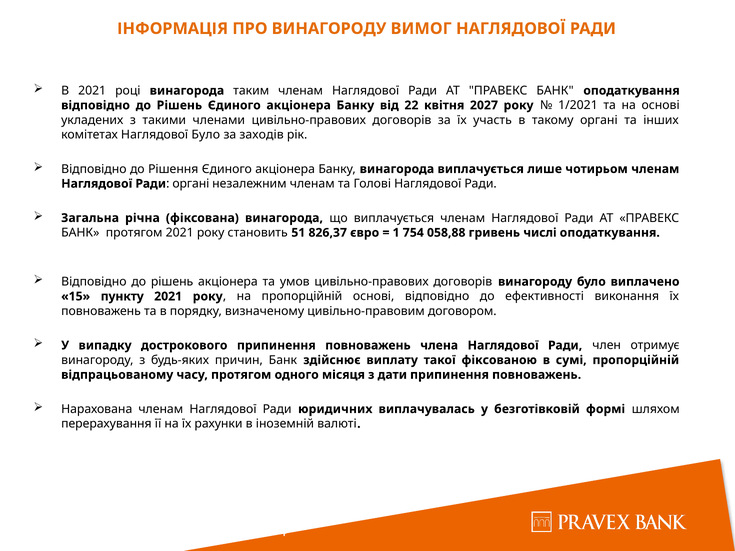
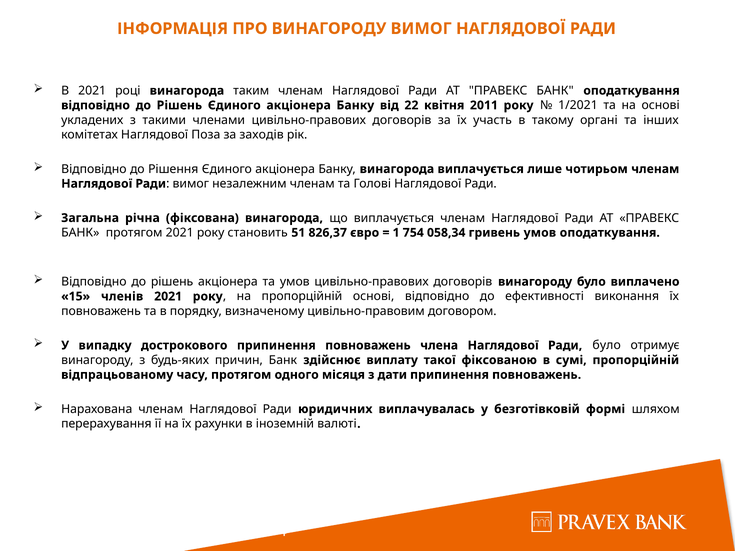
2027: 2027 -> 2011 (484, 105)
Наглядової Було: Було -> Поза (206, 135)
Ради органі: органі -> вимог (191, 184)
058,88: 058,88 -> 058,34 (446, 233)
гривень числі: числі -> умов (540, 233)
пункту: пункту -> членів (122, 296)
Ради член: член -> було (607, 346)
